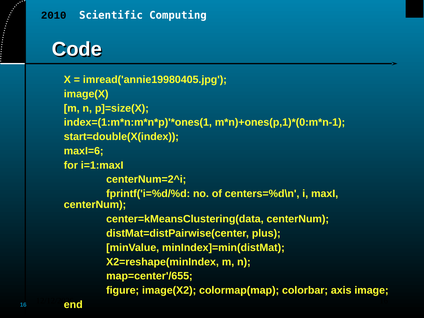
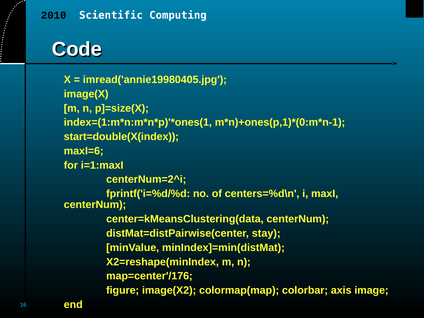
plus: plus -> stay (266, 233)
map=center'/655: map=center'/655 -> map=center'/176 (149, 276)
